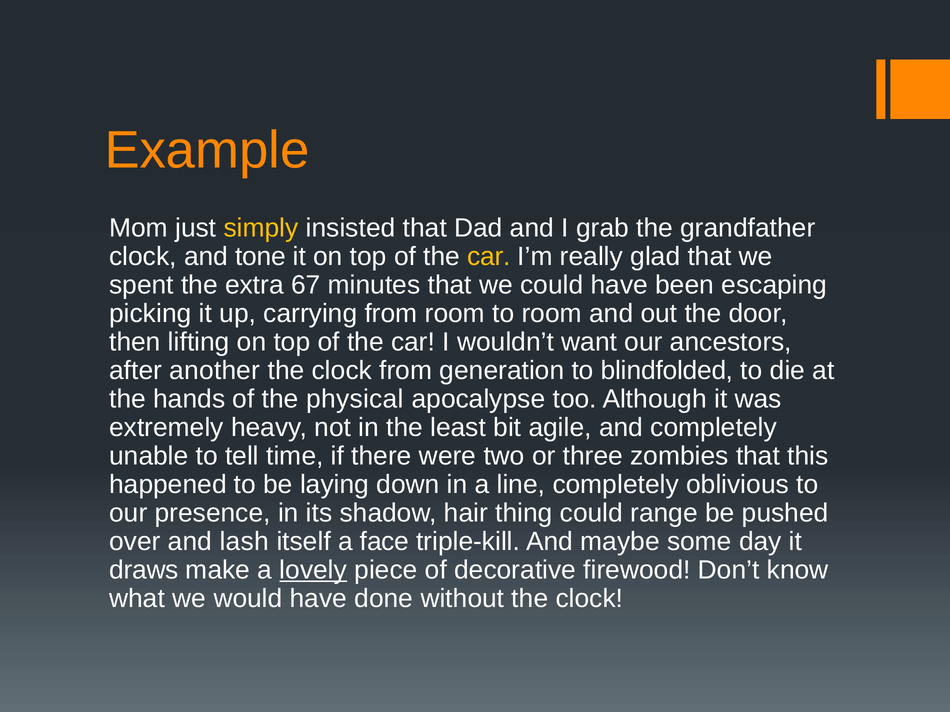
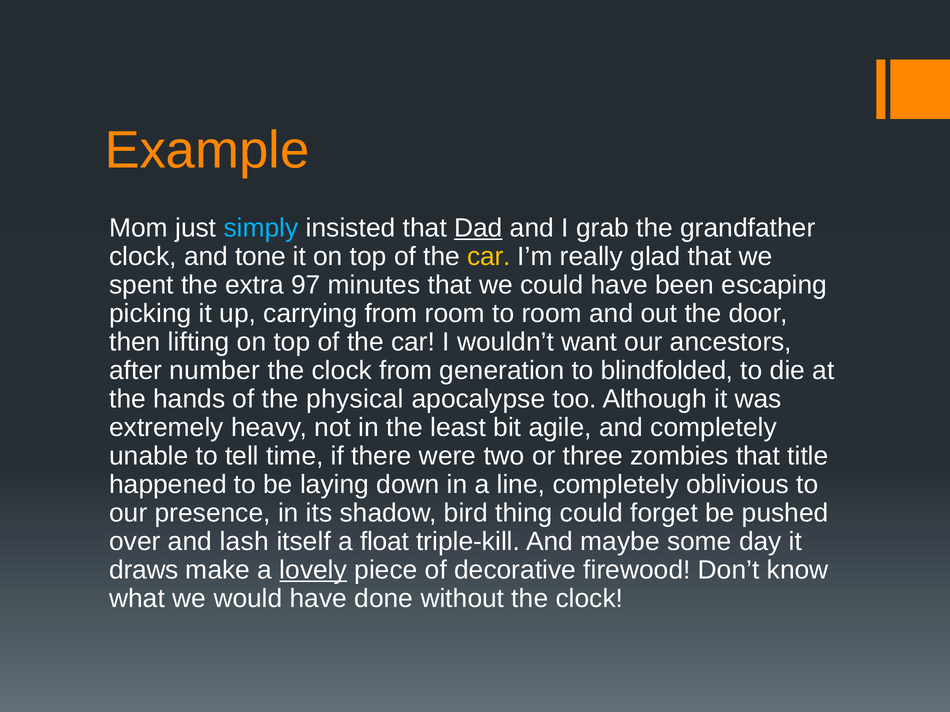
simply colour: yellow -> light blue (261, 228)
Dad underline: none -> present (478, 228)
67: 67 -> 97 (306, 285)
another: another -> number (215, 371)
this: this -> title (808, 456)
hair: hair -> bird (466, 513)
range: range -> forget (664, 513)
face: face -> float (385, 542)
